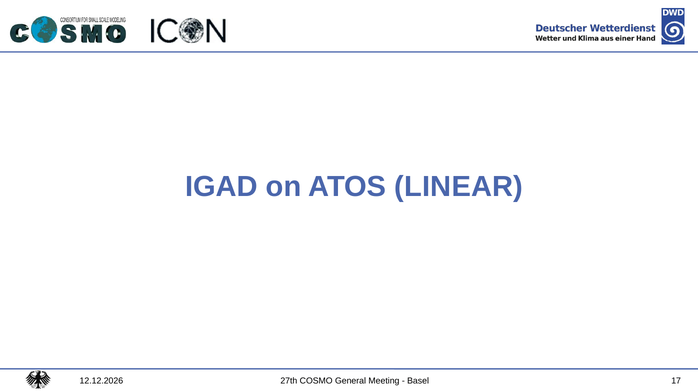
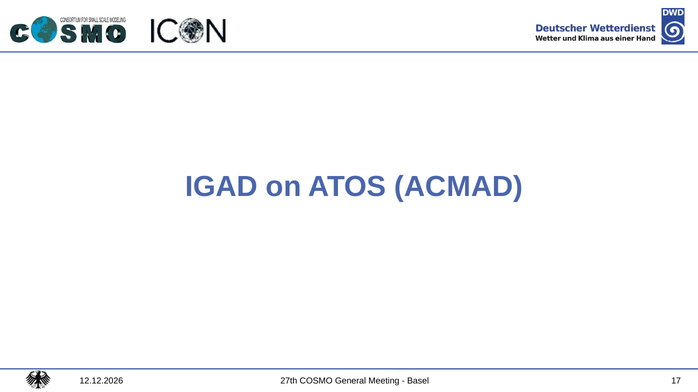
LINEAR: LINEAR -> ACMAD (459, 187)
